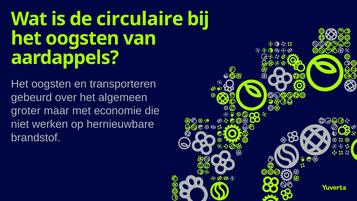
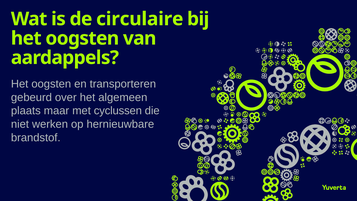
groter: groter -> plaats (26, 111)
economie: economie -> cyclussen (118, 111)
